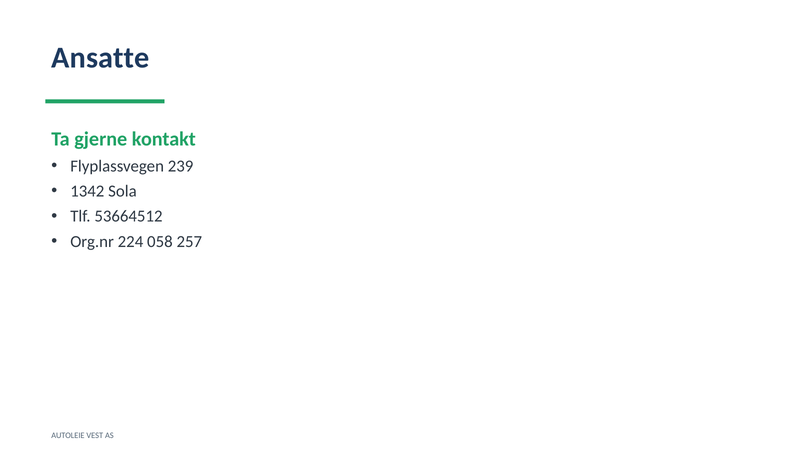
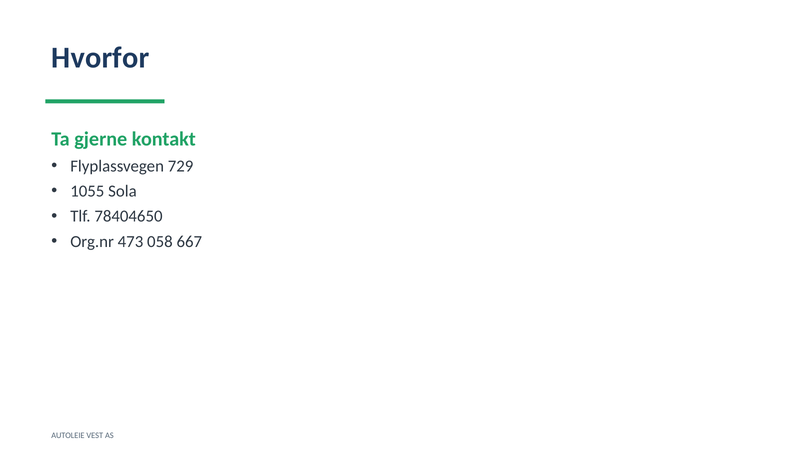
Ansatte: Ansatte -> Hvorfor (100, 58)
239: 239 -> 729 (181, 166)
1342: 1342 -> 1055 (87, 191)
53664512: 53664512 -> 78404650 (128, 216)
224: 224 -> 473 (130, 242)
257: 257 -> 667 (189, 242)
